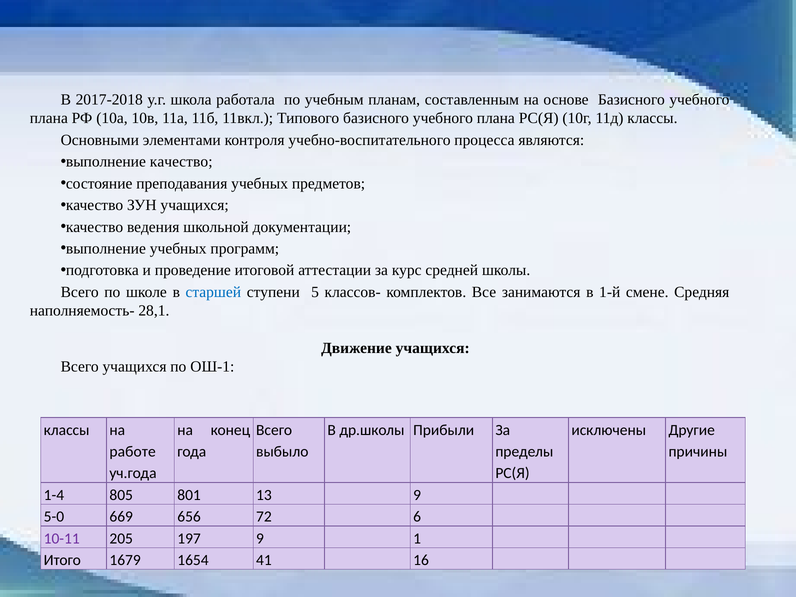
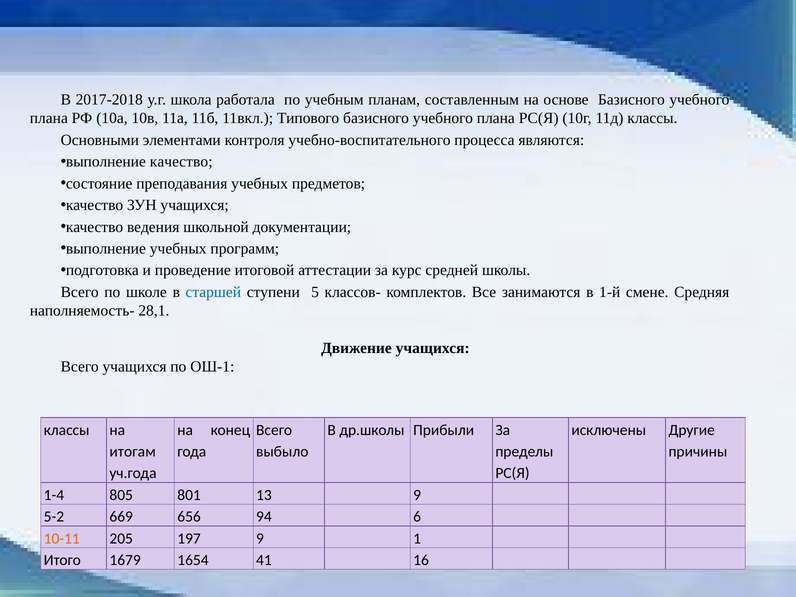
работе: работе -> итогам (133, 452)
5-0: 5-0 -> 5-2 (54, 517)
72: 72 -> 94 (264, 517)
10-11 colour: purple -> orange (62, 538)
